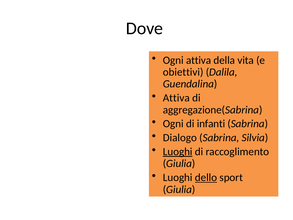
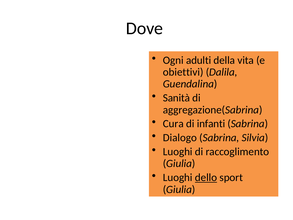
Ogni attiva: attiva -> adulti (199, 60)
Attiva: Attiva -> Sanità (176, 98)
Ogni: Ogni -> Cura (173, 124)
Luoghi underline: present -> none (178, 151)
